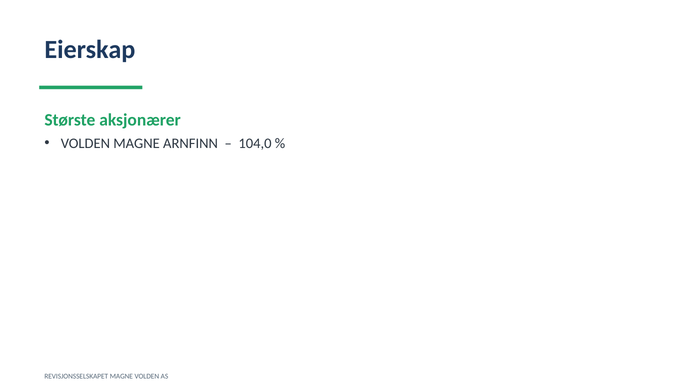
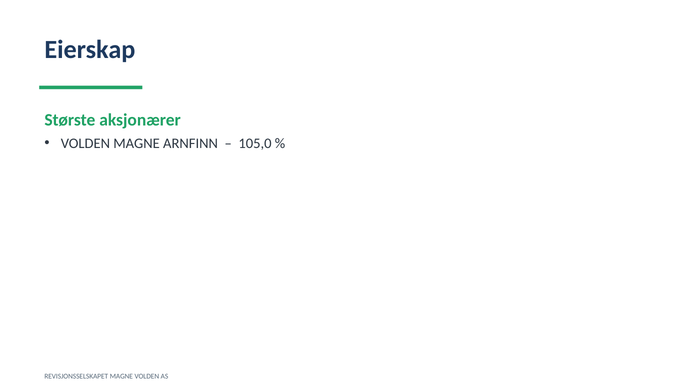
104,0: 104,0 -> 105,0 (255, 144)
